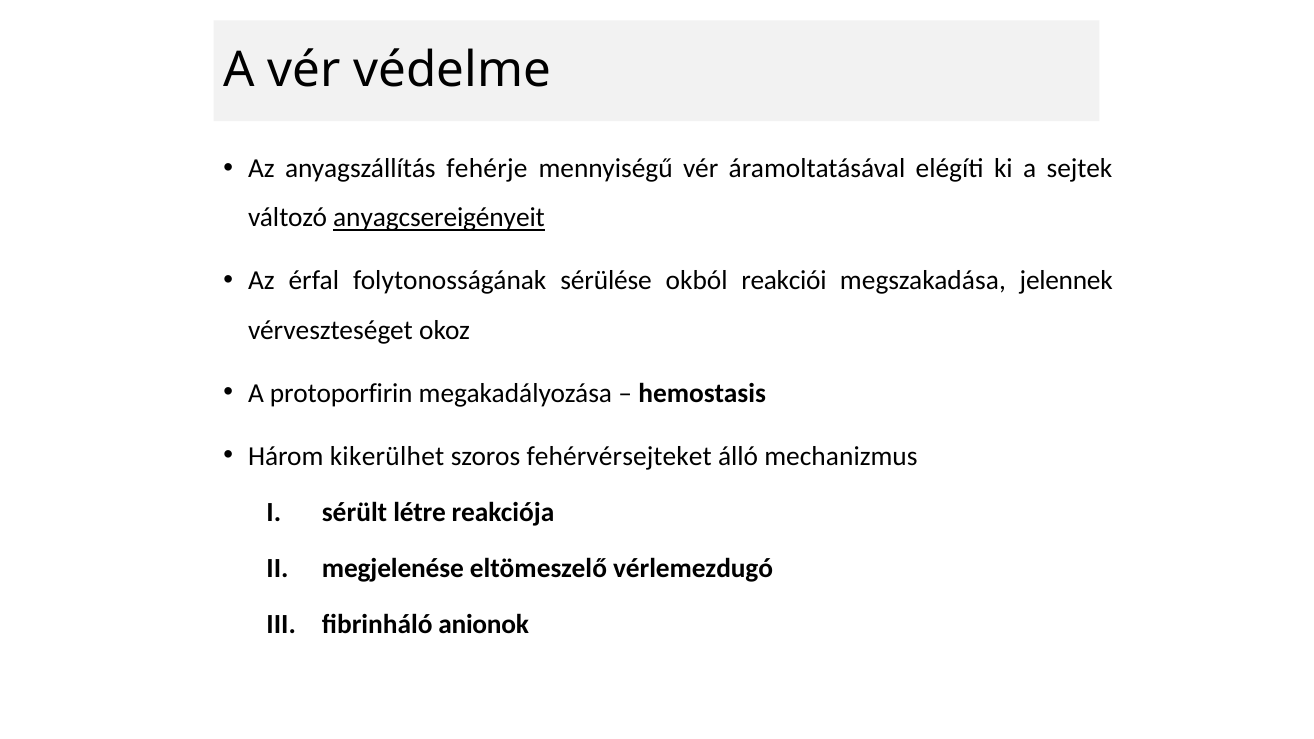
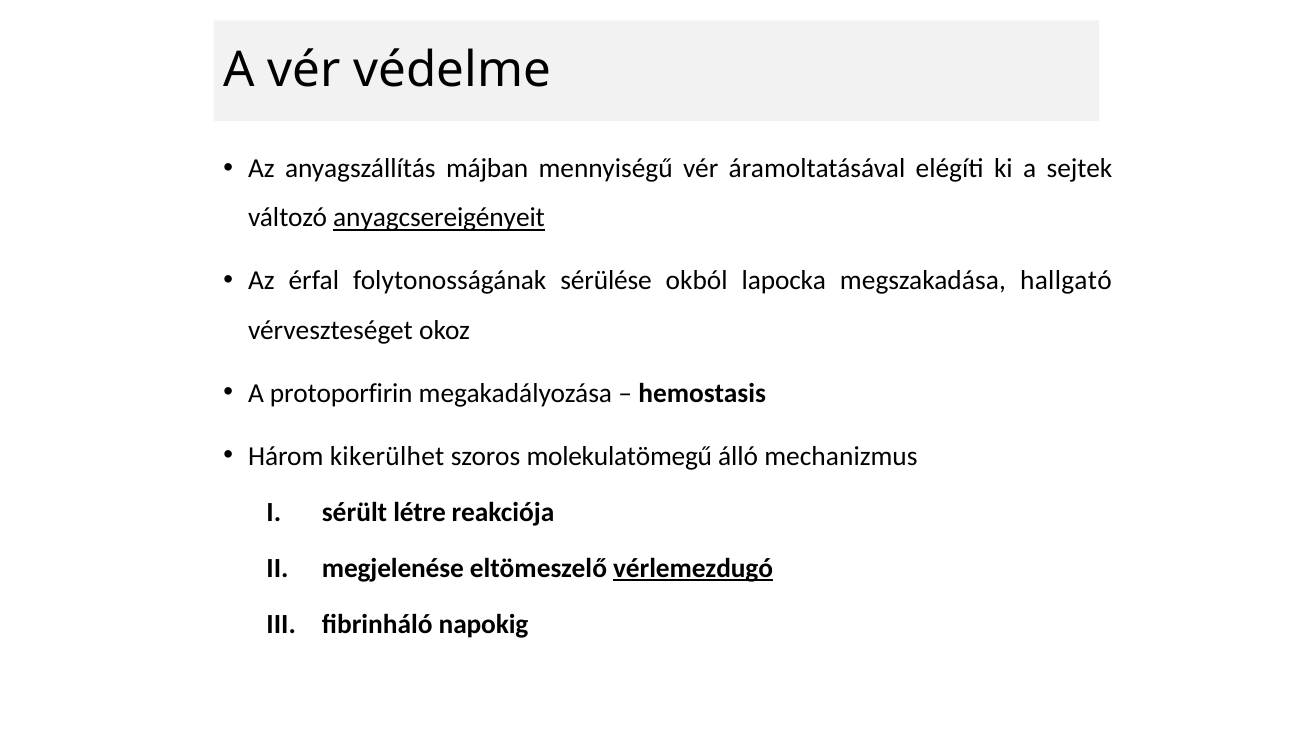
fehérje: fehérje -> májban (487, 169)
reakciói: reakciói -> lapocka (784, 281)
jelennek: jelennek -> hallgató (1066, 281)
fehérvérsejteket: fehérvérsejteket -> molekulatömegű (619, 456)
vérlemezdugó underline: none -> present (693, 568)
anionok: anionok -> napokig (484, 624)
